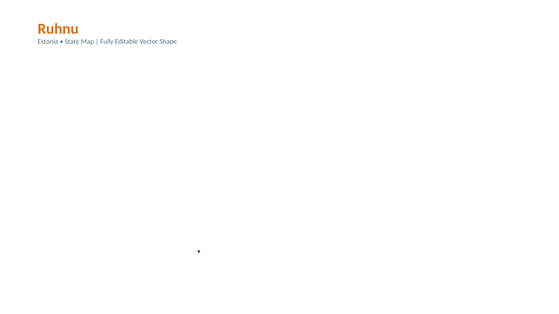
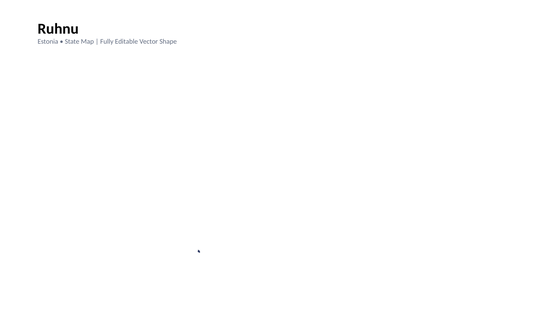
Ruhnu colour: orange -> black (58, 29)
